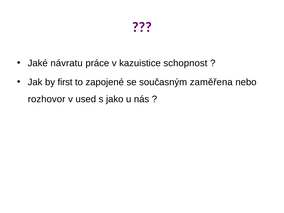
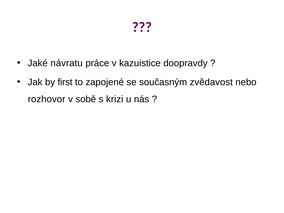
schopnost: schopnost -> doopravdy (185, 63)
zaměřena: zaměřena -> zvědavost (211, 82)
used: used -> sobě (86, 99)
jako: jako -> krizi (115, 99)
